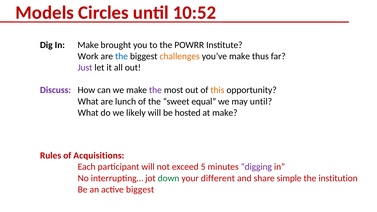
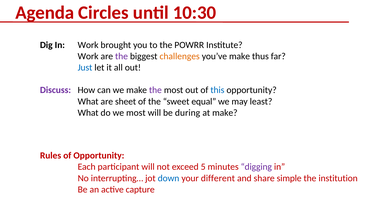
Models: Models -> Agenda (45, 13)
10:52: 10:52 -> 10:30 (195, 13)
In Make: Make -> Work (88, 45)
the colour: blue -> purple (122, 56)
Just colour: purple -> blue (85, 68)
this colour: orange -> blue (217, 90)
lunch: lunch -> sheet (126, 101)
may until: until -> least (261, 101)
we likely: likely -> most (136, 113)
hosted: hosted -> during (188, 113)
of Acquisitions: Acquisitions -> Opportunity (99, 156)
down colour: green -> blue (169, 178)
active biggest: biggest -> capture (140, 190)
